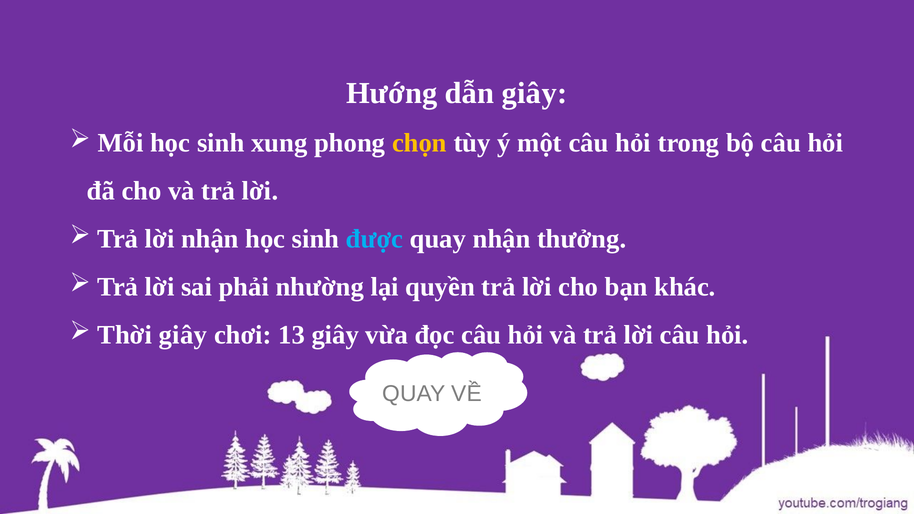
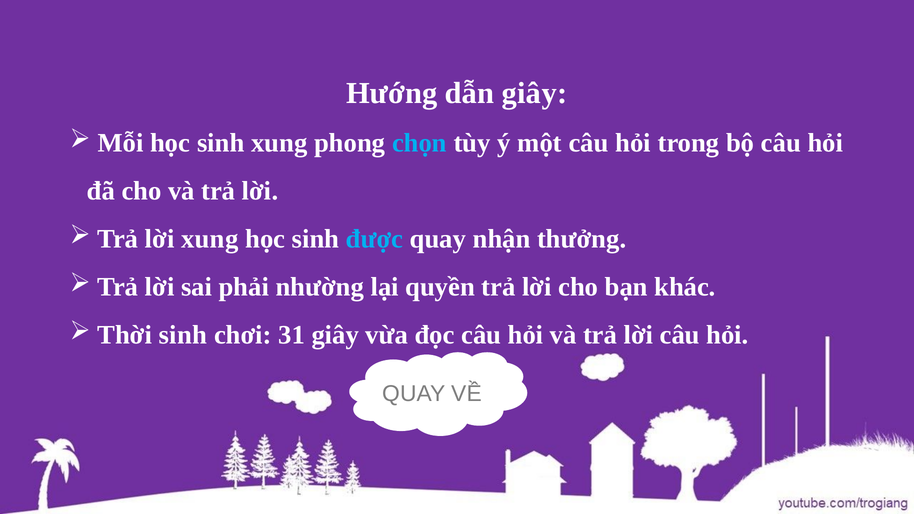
chọn colour: yellow -> light blue (419, 143)
lời nhận: nhận -> xung (210, 239)
Thời giây: giây -> sinh (183, 335)
13: 13 -> 31 (292, 335)
